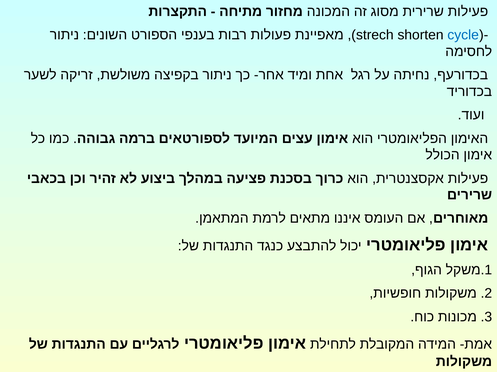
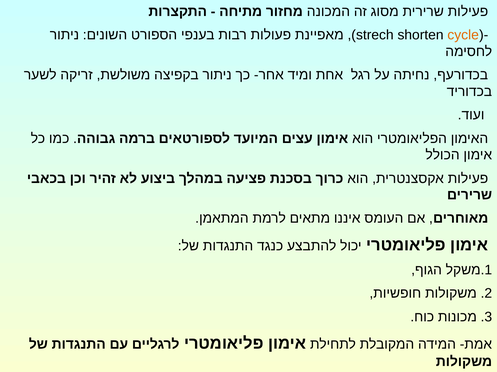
cycle colour: blue -> orange (463, 35)
